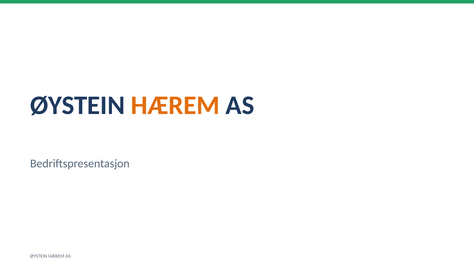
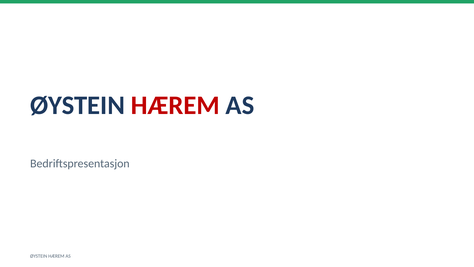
HÆREM colour: orange -> red (175, 105)
